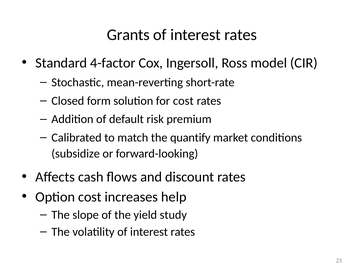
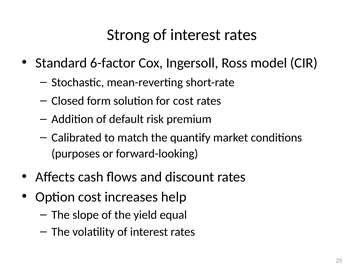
Grants: Grants -> Strong (128, 35)
4-factor: 4-factor -> 6-factor (113, 63)
subsidize: subsidize -> purposes (76, 154)
study: study -> equal (173, 215)
